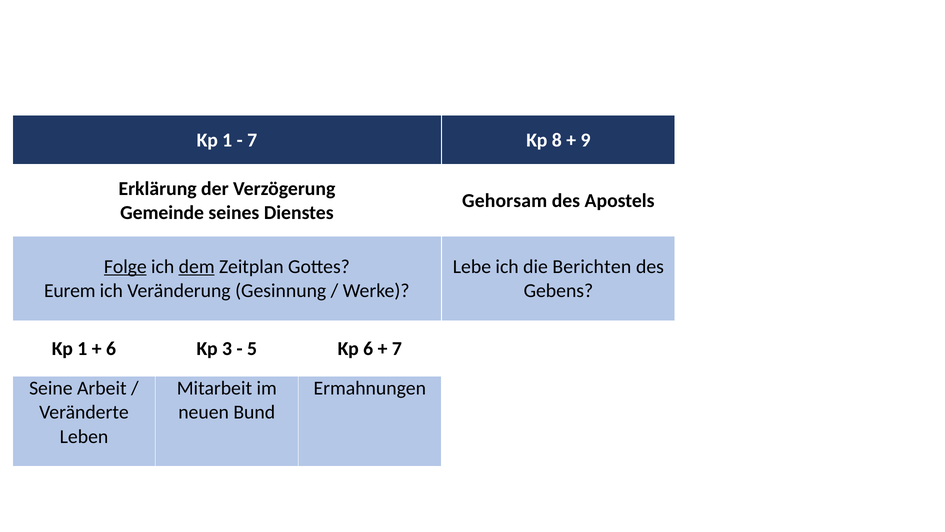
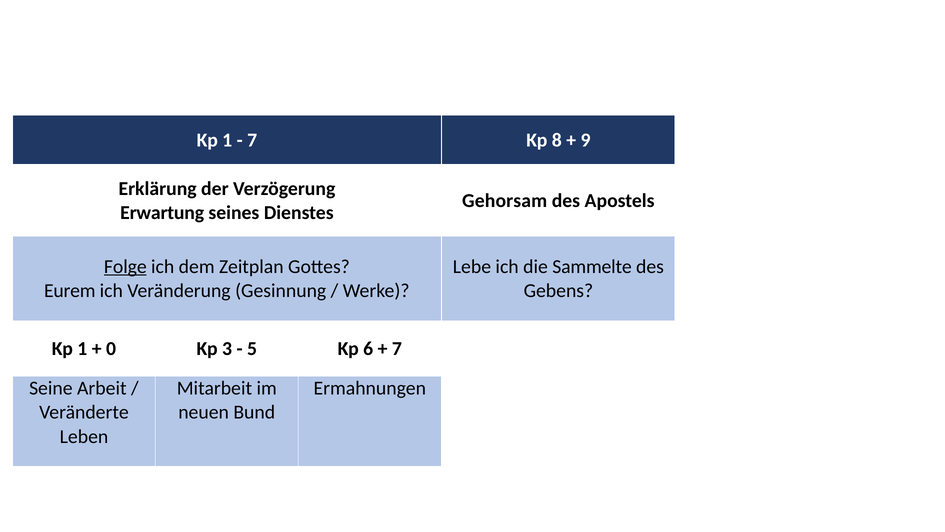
Gemeinde: Gemeinde -> Erwartung (162, 213)
dem underline: present -> none (197, 266)
Berichten: Berichten -> Sammelte (592, 266)
6: 6 -> 0 (111, 348)
